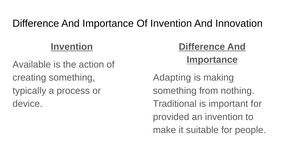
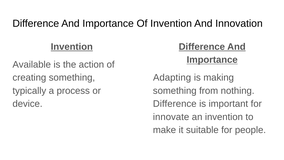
Traditional: Traditional -> Difference (175, 104)
provided: provided -> innovate (171, 117)
